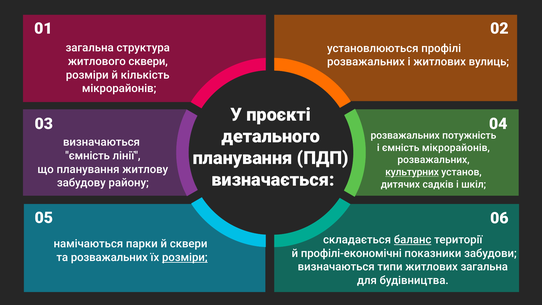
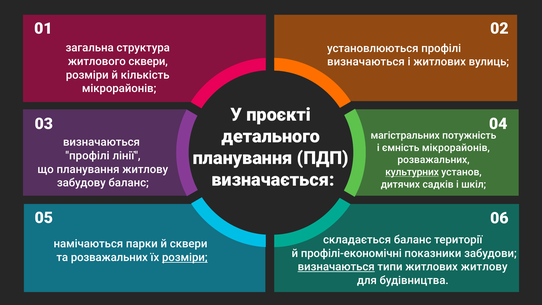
розважальних: розважальних -> визначаються (366, 62)
розважальних: розважальних -> магістральних (405, 135)
ємність: ємність -> профілі (87, 156)
забудову району: району -> баланс (129, 183)
баланс underline: present -> none (413, 240)
визначаються underline: none -> present (336, 267)
житлових загальна: загальна -> житлову (484, 267)
